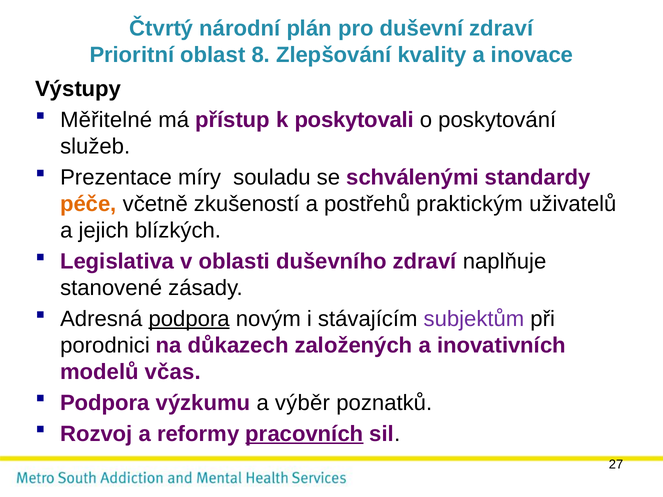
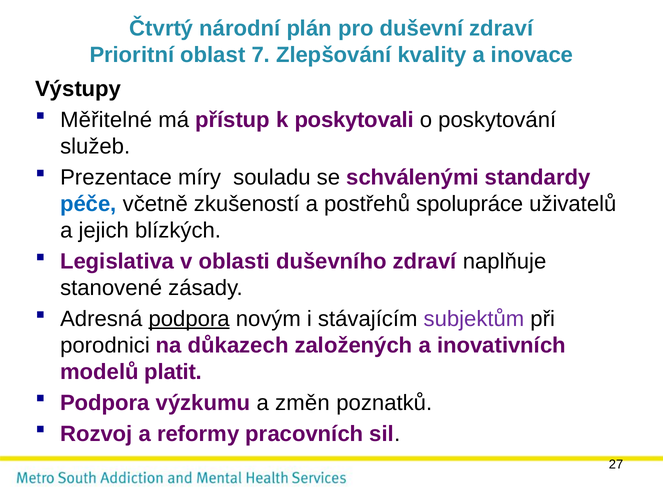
8: 8 -> 7 (261, 55)
péče colour: orange -> blue (88, 204)
praktickým: praktickým -> spolupráce (470, 204)
včas: včas -> platit (173, 372)
výběr: výběr -> změn (302, 403)
pracovních underline: present -> none (304, 434)
